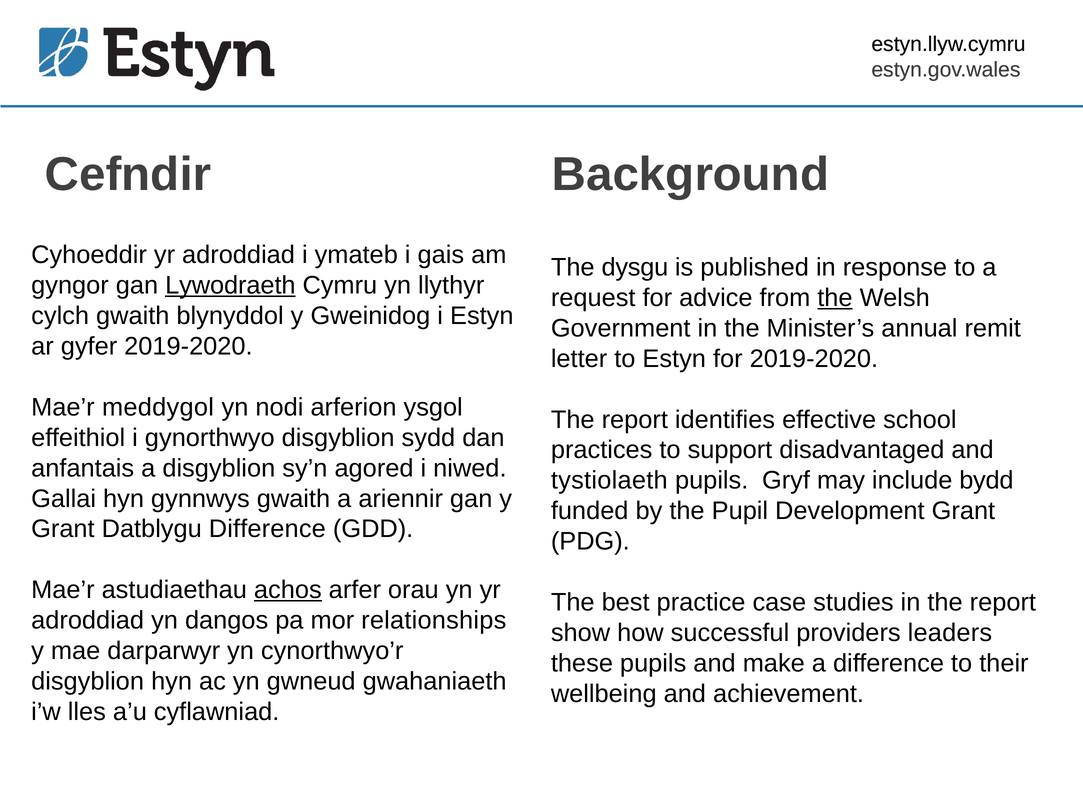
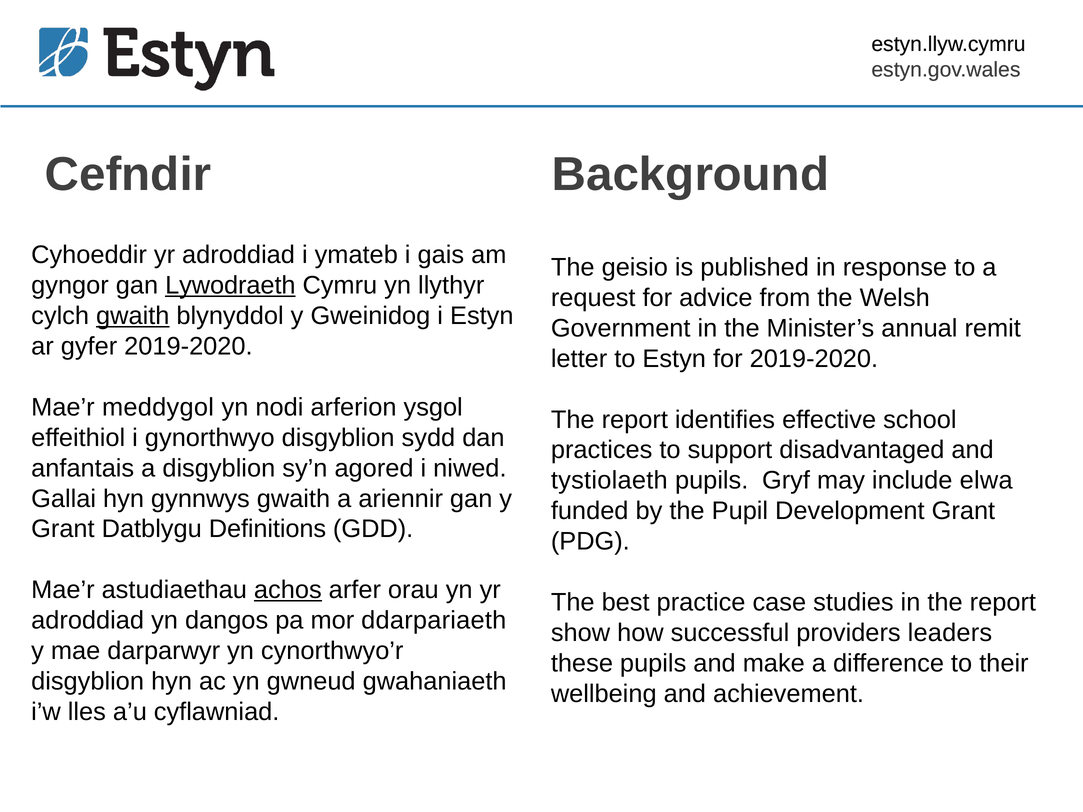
dysgu: dysgu -> geisio (635, 267)
the underline: present -> none (835, 298)
gwaith underline: none -> present (133, 316)
bydd: bydd -> elwa (986, 481)
Datblygu Difference: Difference -> Definitions (267, 529)
relationships: relationships -> ddarpariaeth (434, 621)
